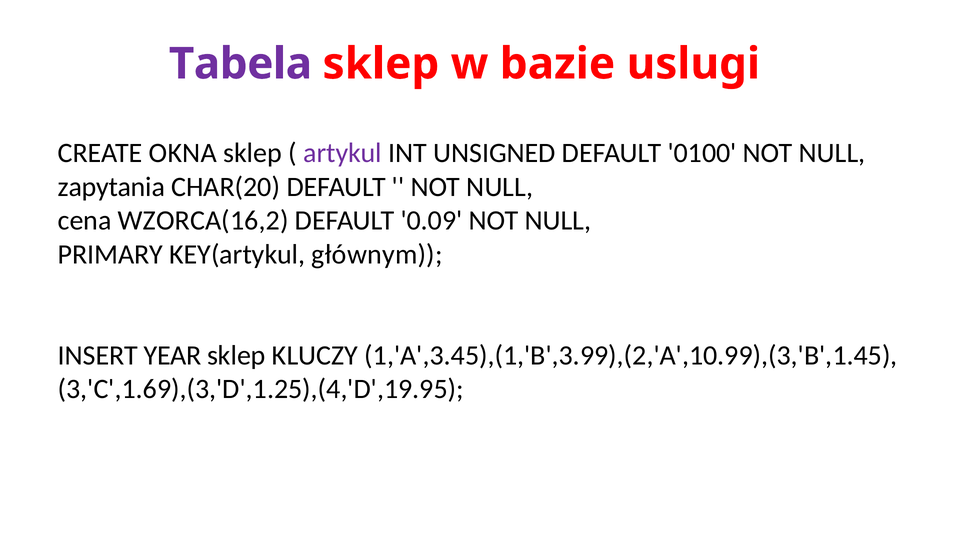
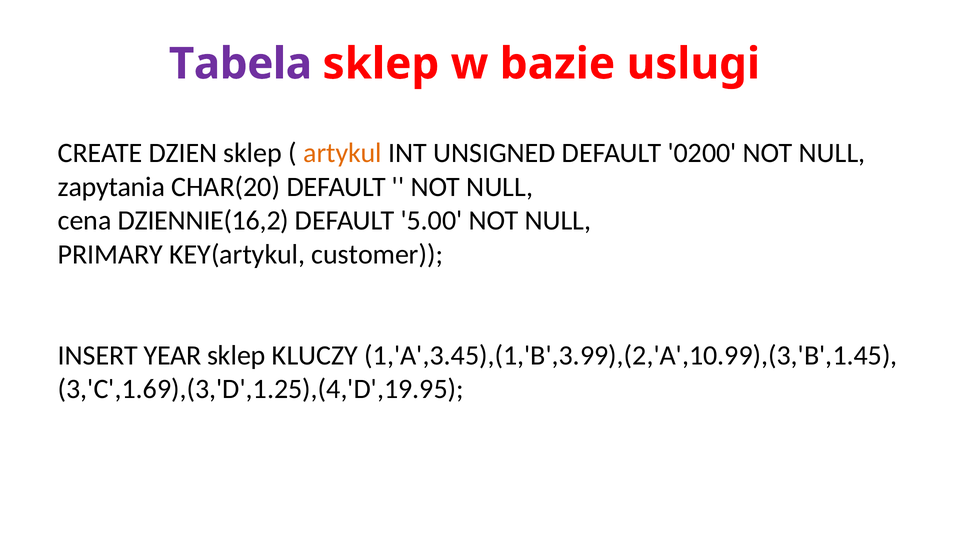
OKNA: OKNA -> DZIEN (183, 153)
artykul colour: purple -> orange (342, 153)
0100: 0100 -> 0200 (702, 153)
WZORCA(16,2: WZORCA(16,2 -> DZIENNIE(16,2 (203, 220)
0.09: 0.09 -> 5.00 (432, 220)
głównym: głównym -> customer (377, 254)
